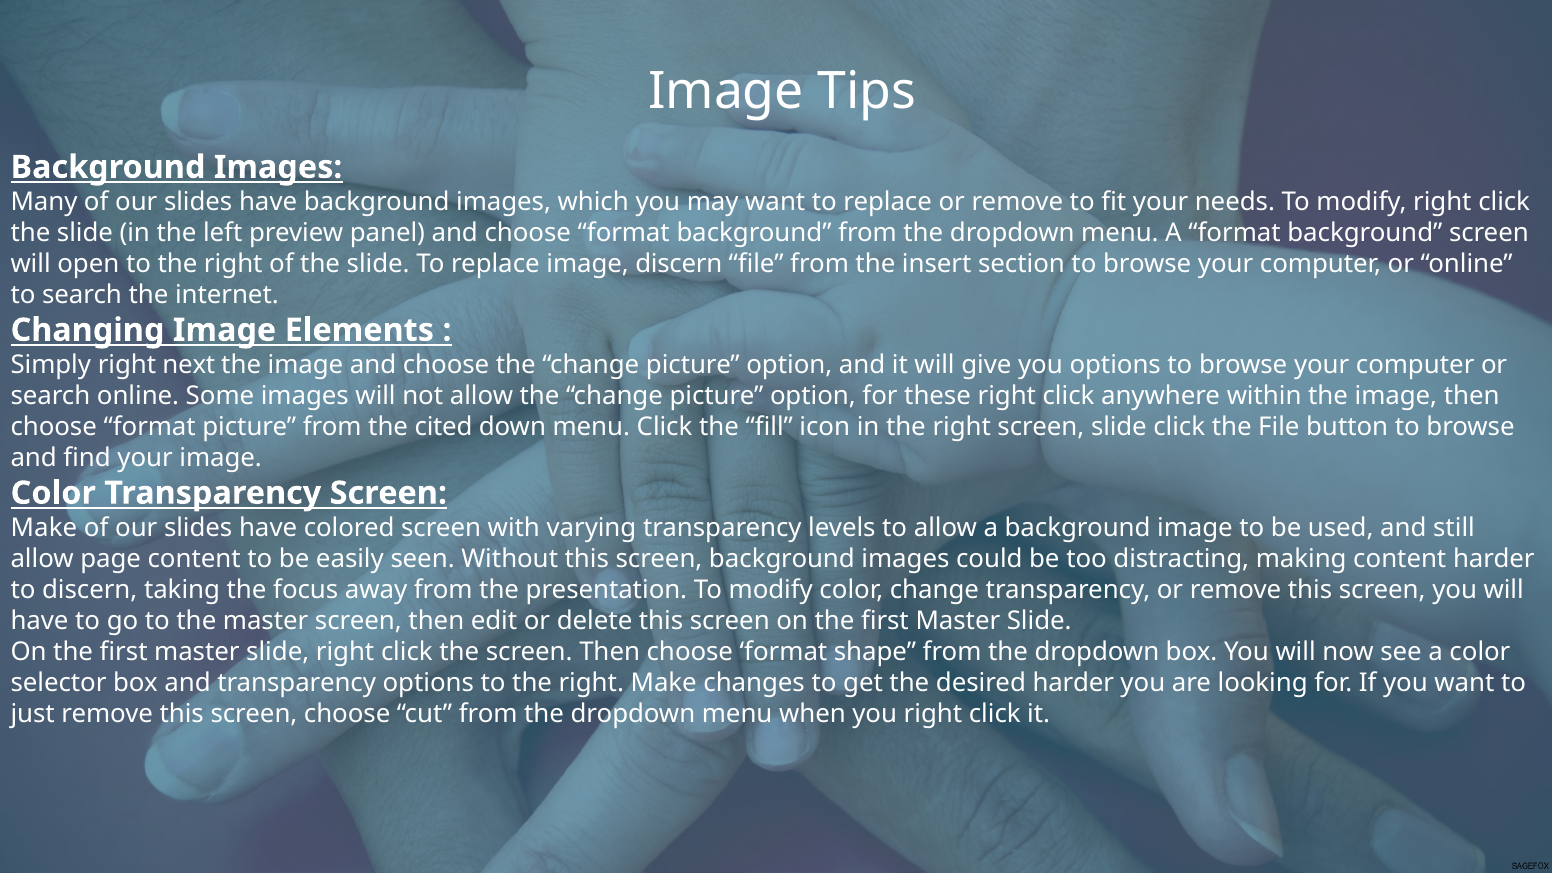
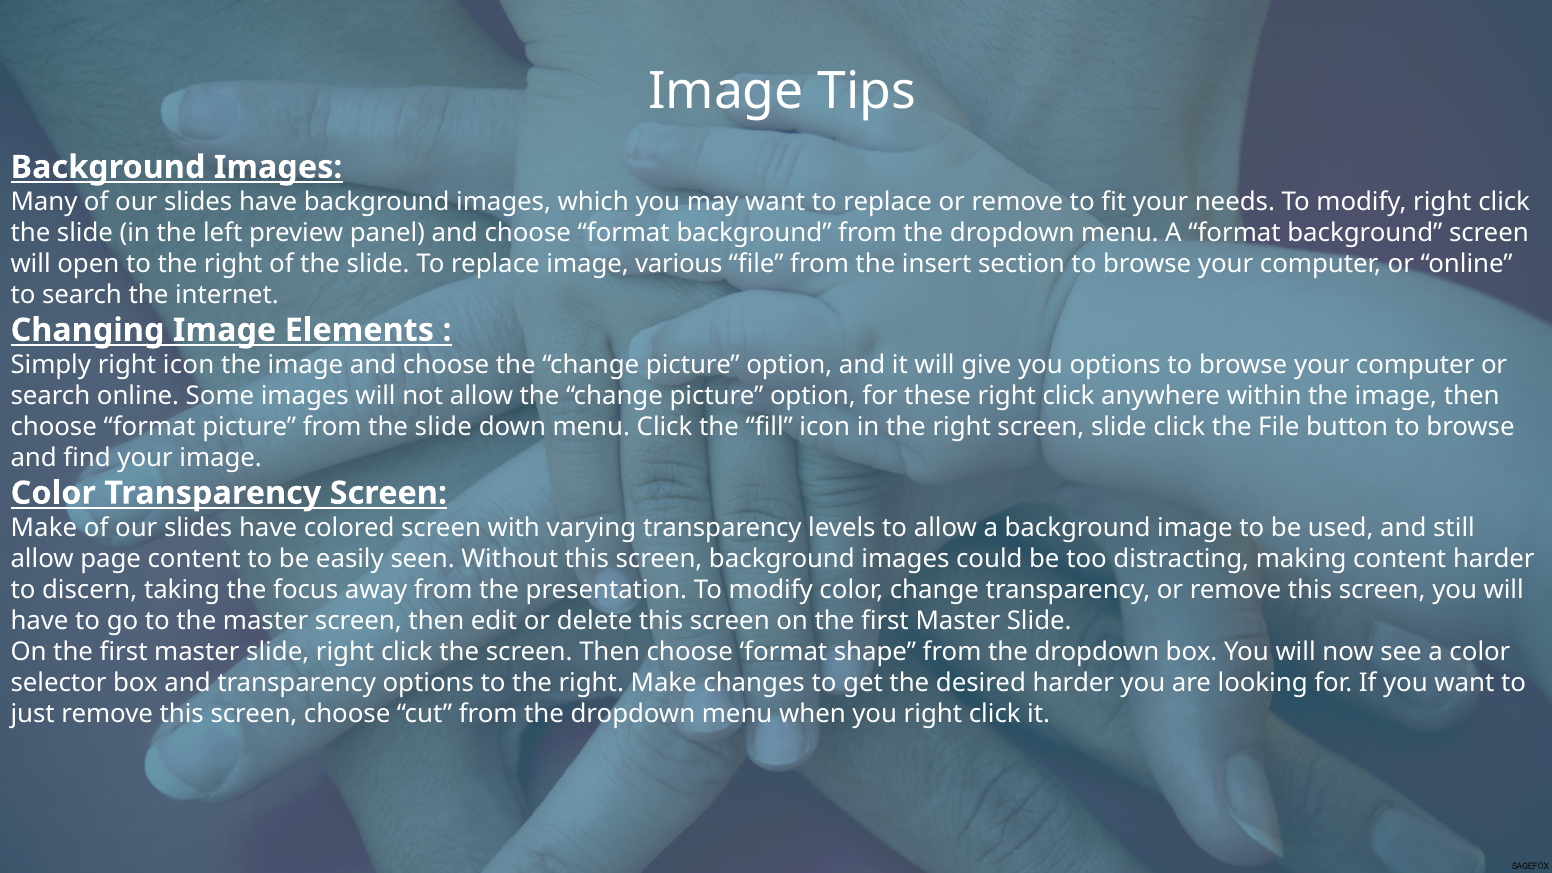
image discern: discern -> various (679, 264)
right next: next -> icon (189, 365)
from the cited: cited -> slide (443, 427)
